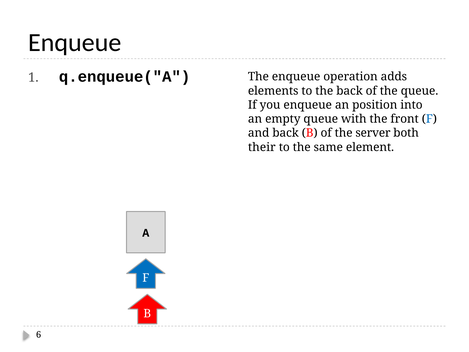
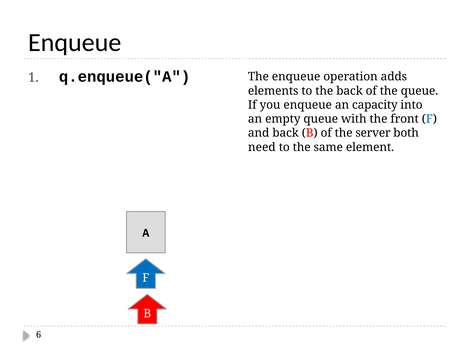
position: position -> capacity (375, 105)
their: their -> need (262, 147)
